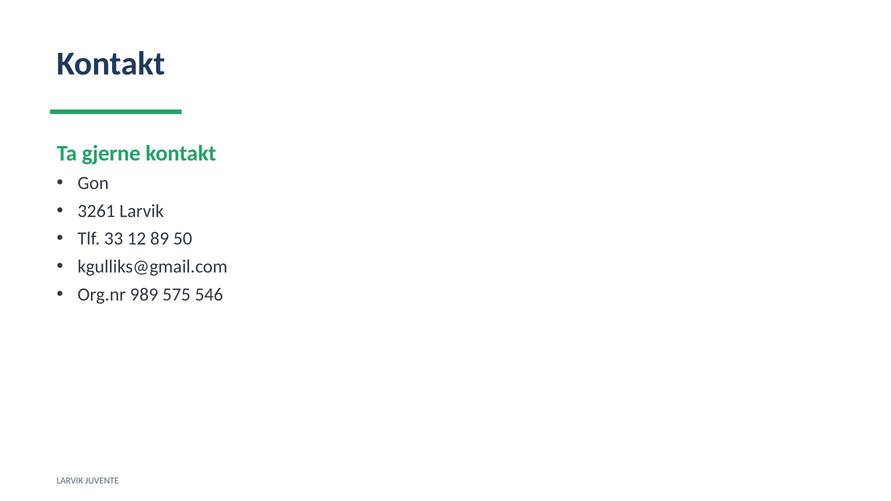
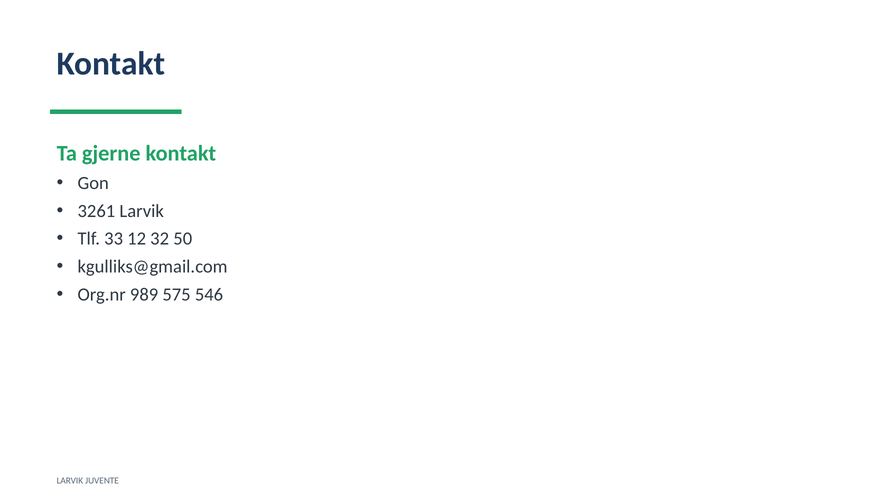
89: 89 -> 32 (160, 239)
